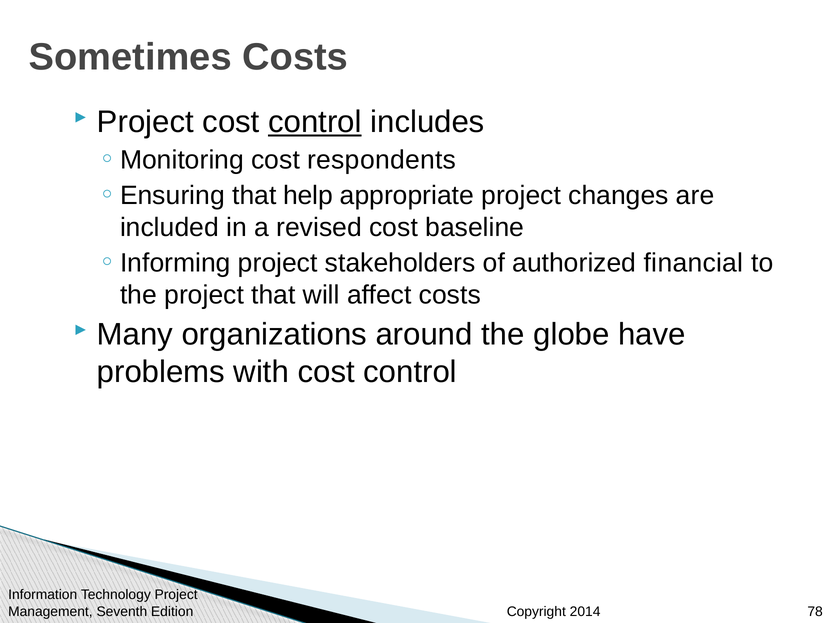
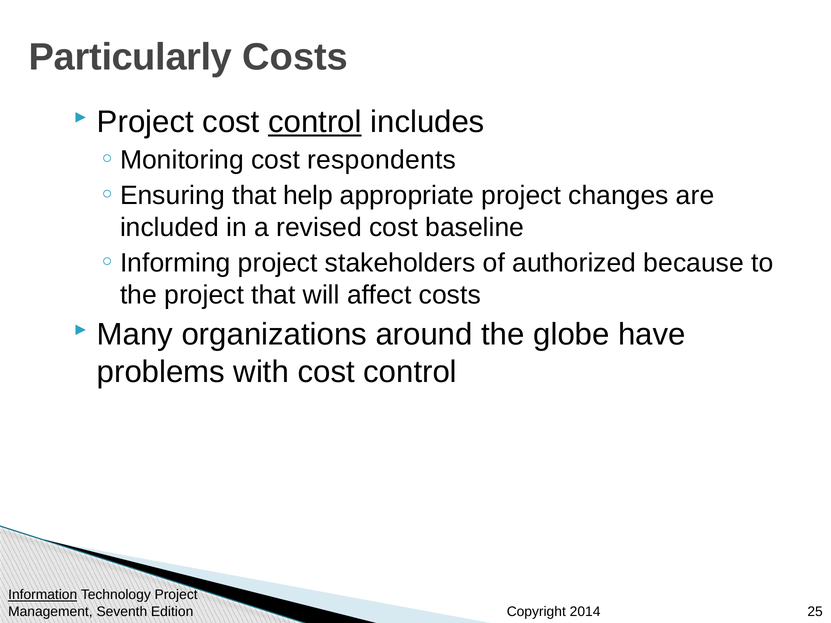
Sometimes: Sometimes -> Particularly (131, 57)
financial: financial -> because (694, 263)
Information underline: none -> present (43, 595)
78: 78 -> 25 (815, 612)
